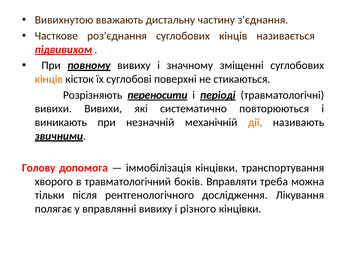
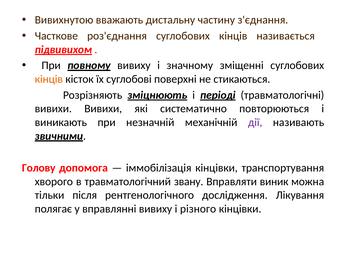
переносити: переносити -> зміцнюють (157, 95)
дії colour: orange -> purple (255, 122)
боків: боків -> звану (189, 181)
треба: треба -> виник (274, 181)
